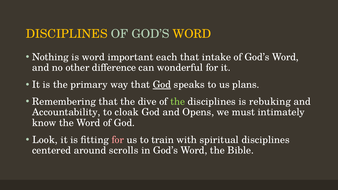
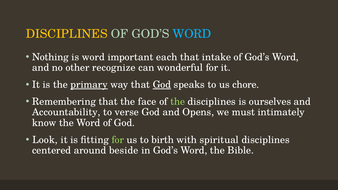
WORD colour: yellow -> light blue (192, 34)
difference: difference -> recognize (114, 68)
primary underline: none -> present (89, 85)
plans: plans -> chore (246, 85)
dive: dive -> face (147, 102)
rebuking: rebuking -> ourselves (270, 102)
cloak: cloak -> verse (127, 112)
for colour: pink -> light green (118, 140)
train: train -> birth (163, 140)
scrolls: scrolls -> beside (124, 151)
